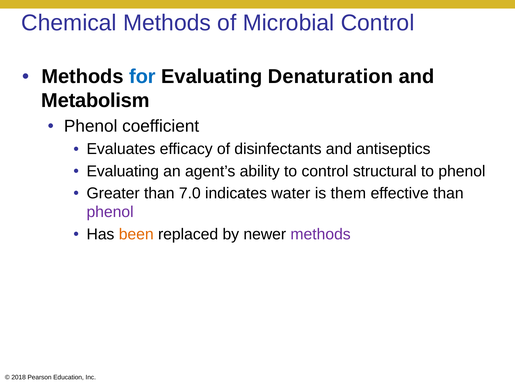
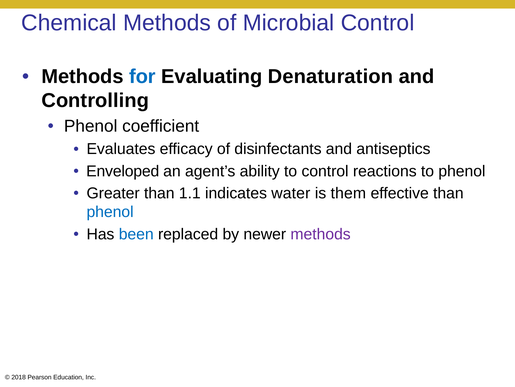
Metabolism: Metabolism -> Controlling (95, 100)
Evaluating: Evaluating -> Enveloped (123, 171)
structural: structural -> reactions (385, 171)
7.0: 7.0 -> 1.1 (190, 193)
phenol colour: purple -> blue (110, 212)
been colour: orange -> blue (136, 234)
